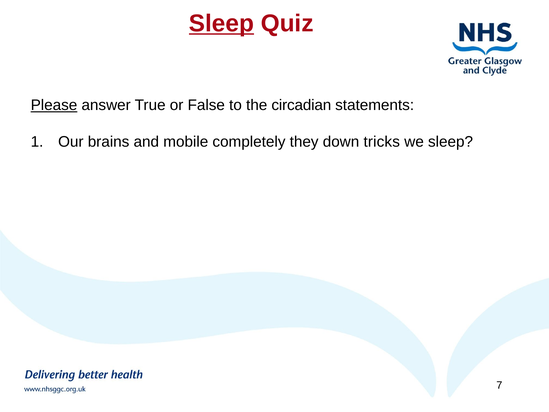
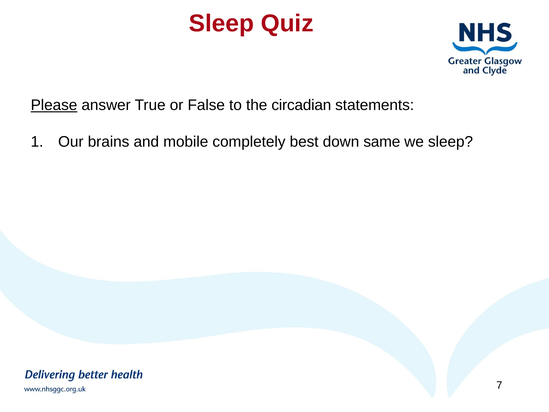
Sleep underline: present -> none (221, 24)
they: they -> best (304, 142)
tricks: tricks -> same (382, 142)
